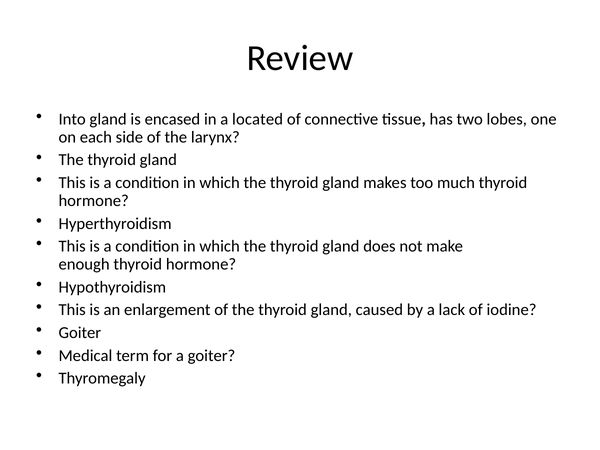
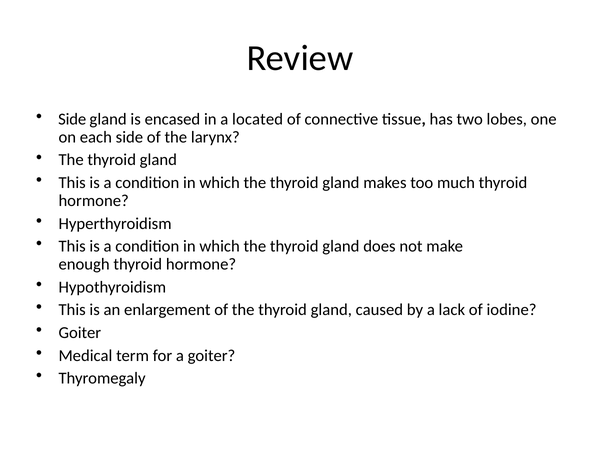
Into: Into -> Side (72, 119)
